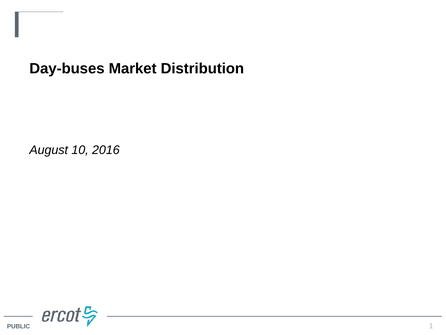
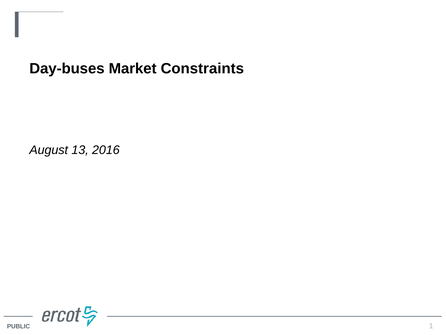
Distribution: Distribution -> Constraints (202, 69)
10: 10 -> 13 (80, 150)
